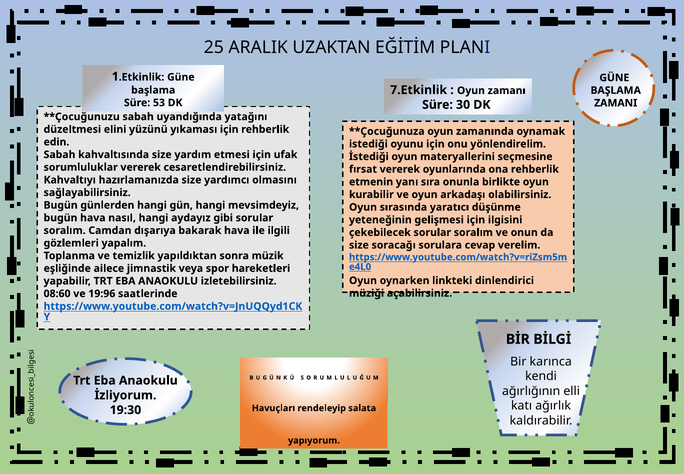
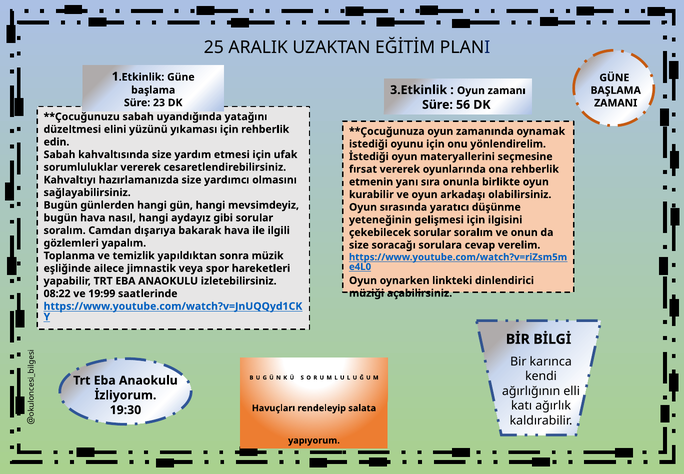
7.Etkinlik: 7.Etkinlik -> 3.Etkinlik (419, 90)
53: 53 -> 23 (159, 103)
30: 30 -> 56 (463, 105)
08:60: 08:60 -> 08:22 (57, 293)
19:96: 19:96 -> 19:99 (102, 293)
